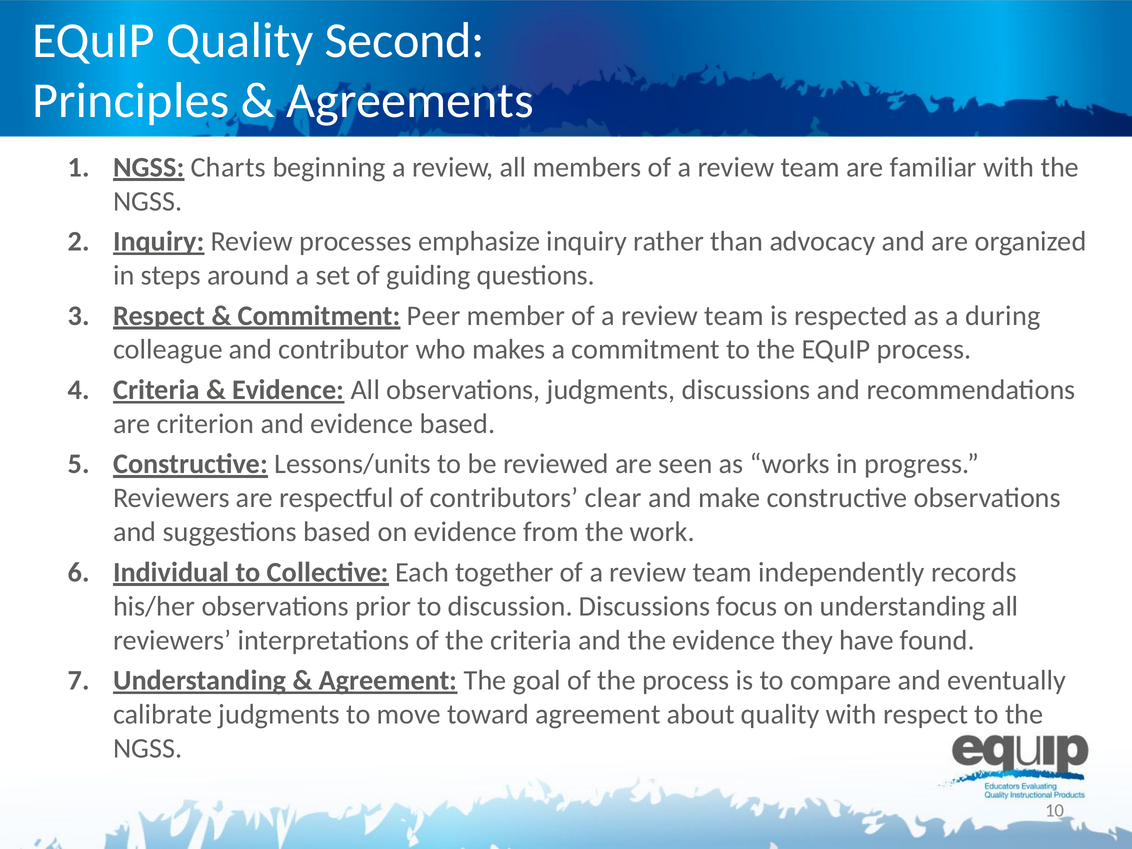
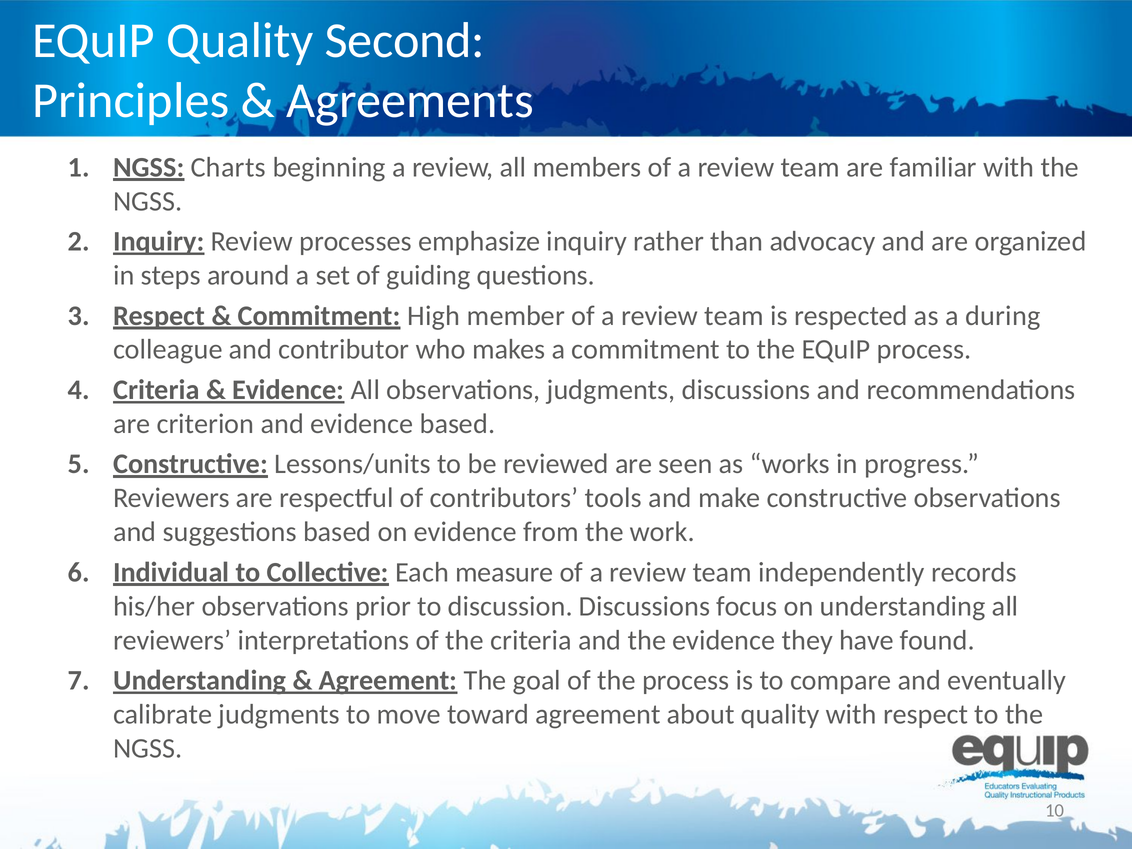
Peer: Peer -> High (434, 316)
clear: clear -> tools (613, 498)
together: together -> measure (504, 572)
